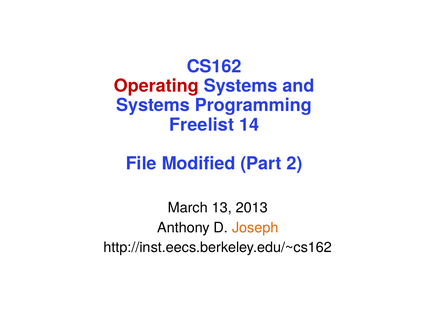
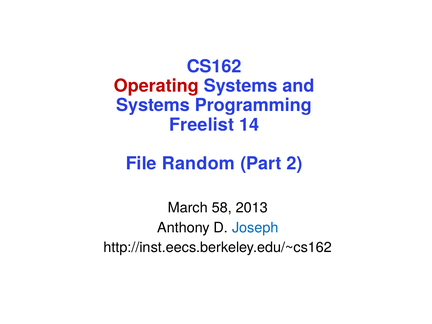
Modified: Modified -> Random (198, 164)
13: 13 -> 58 (222, 208)
Joseph colour: orange -> blue (255, 228)
